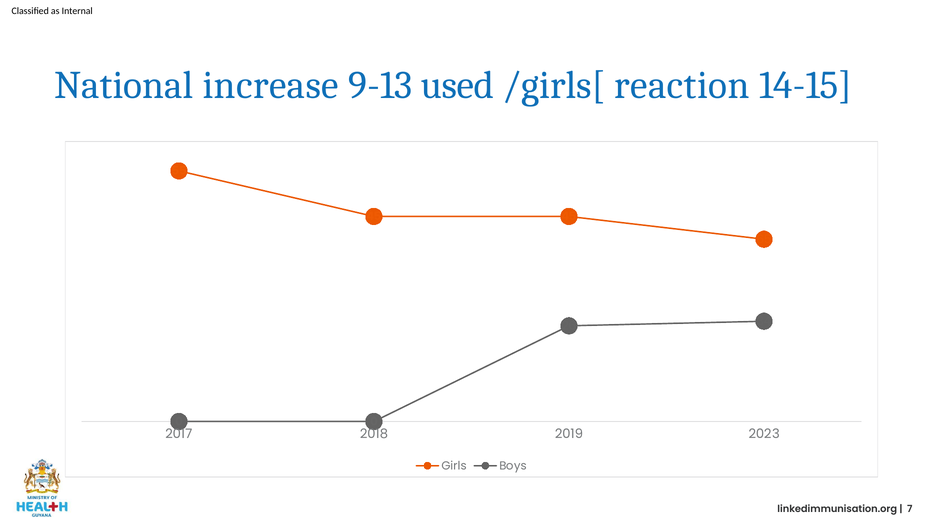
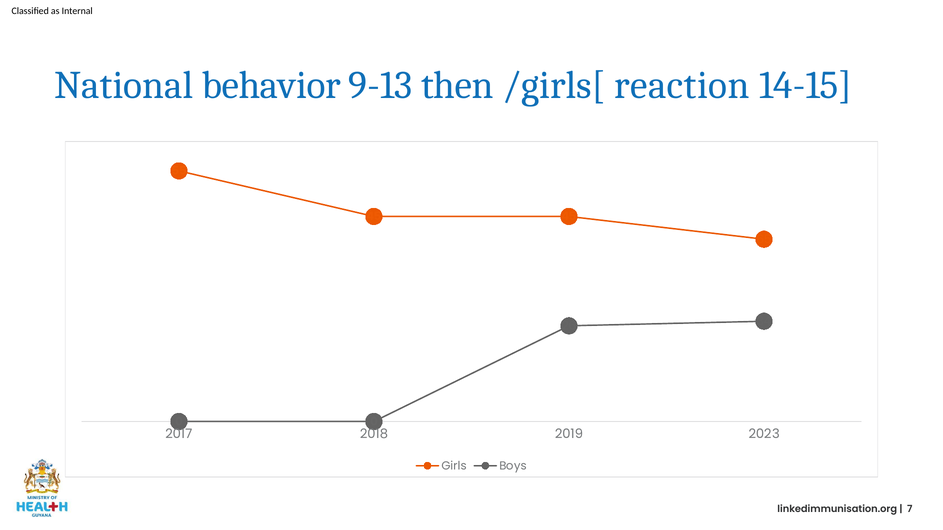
increase: increase -> behavior (271, 85)
used: used -> then (457, 85)
